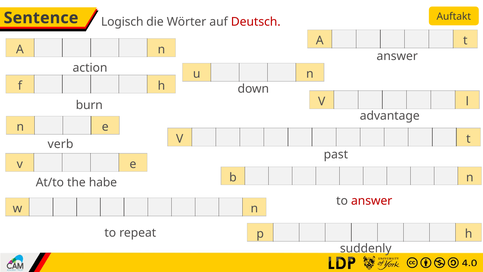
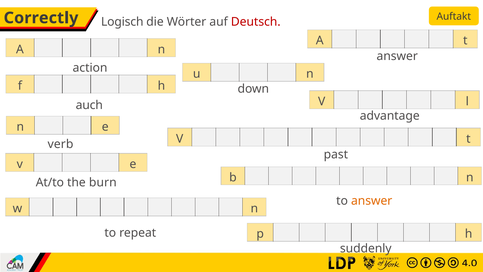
Sentence: Sentence -> Correctly (41, 18)
burn: burn -> auch (89, 105)
habe: habe -> burn (103, 182)
answer colour: red -> orange (372, 201)
